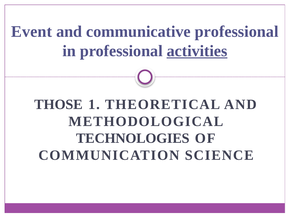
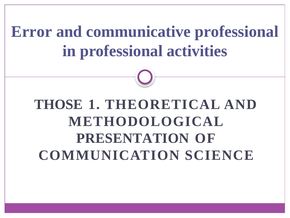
Event: Event -> Error (32, 31)
activities underline: present -> none (197, 51)
TECHNOLOGIES: TECHNOLOGIES -> PRESENTATION (133, 138)
